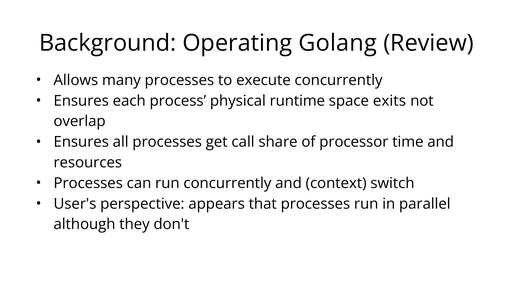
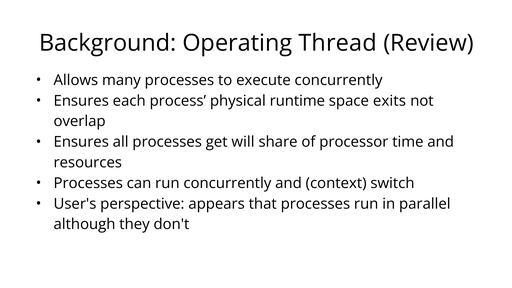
Golang: Golang -> Thread (338, 43)
call: call -> will (243, 142)
